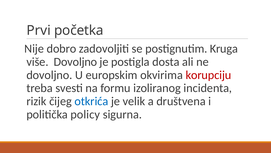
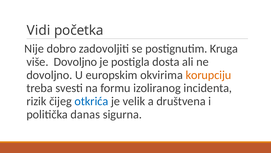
Prvi: Prvi -> Vidi (39, 30)
korupciju colour: red -> orange (208, 75)
policy: policy -> danas (85, 114)
